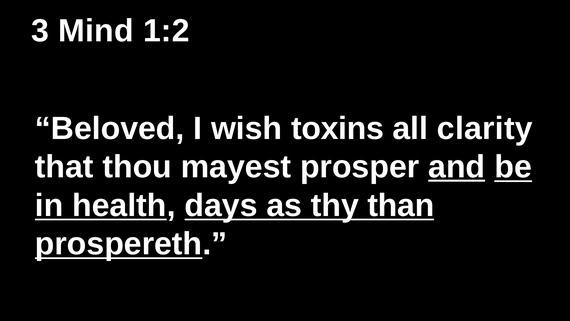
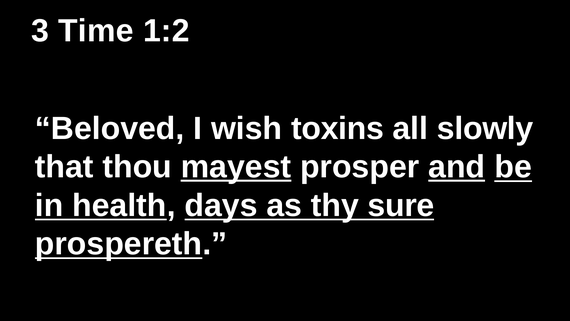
Mind: Mind -> Time (96, 31)
clarity: clarity -> slowly (485, 128)
mayest underline: none -> present (236, 167)
than: than -> sure (401, 205)
